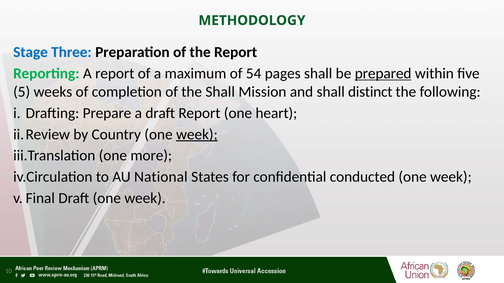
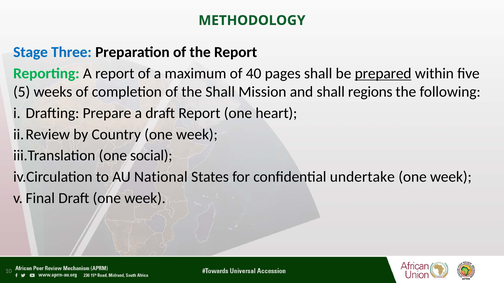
54: 54 -> 40 (254, 74)
distinct: distinct -> regions (370, 92)
week underline: present -> none (197, 135)
more: more -> social (151, 156)
conducted: conducted -> undertake (362, 177)
